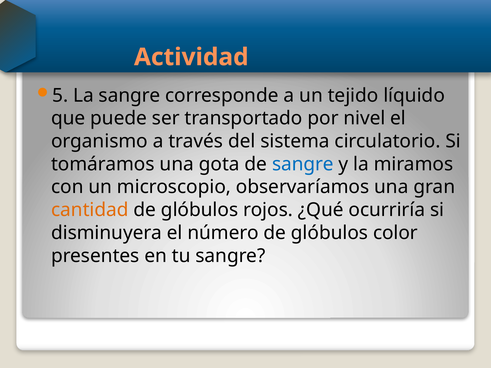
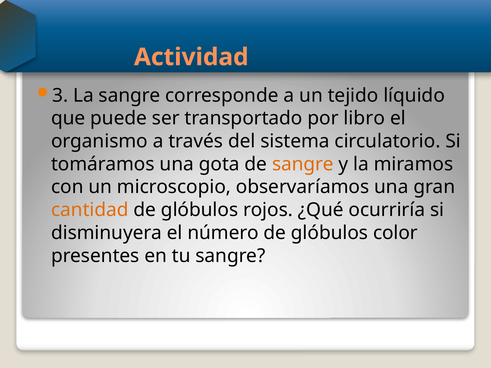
5: 5 -> 3 (60, 95)
nivel: nivel -> libro (364, 118)
sangre colour: blue -> orange (303, 164)
